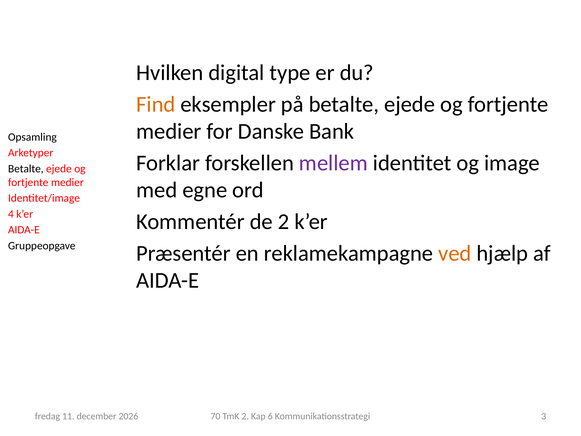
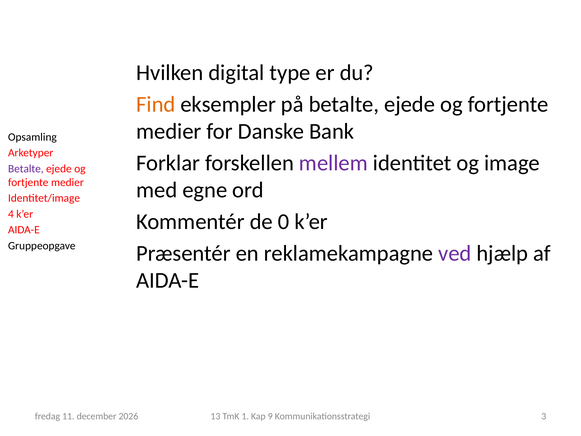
Betalte colour: black -> purple (26, 169)
de 2: 2 -> 0 (284, 222)
ved colour: orange -> purple (455, 253)
70: 70 -> 13 (215, 416)
TmK 2: 2 -> 1 (245, 416)
6: 6 -> 9 (270, 416)
